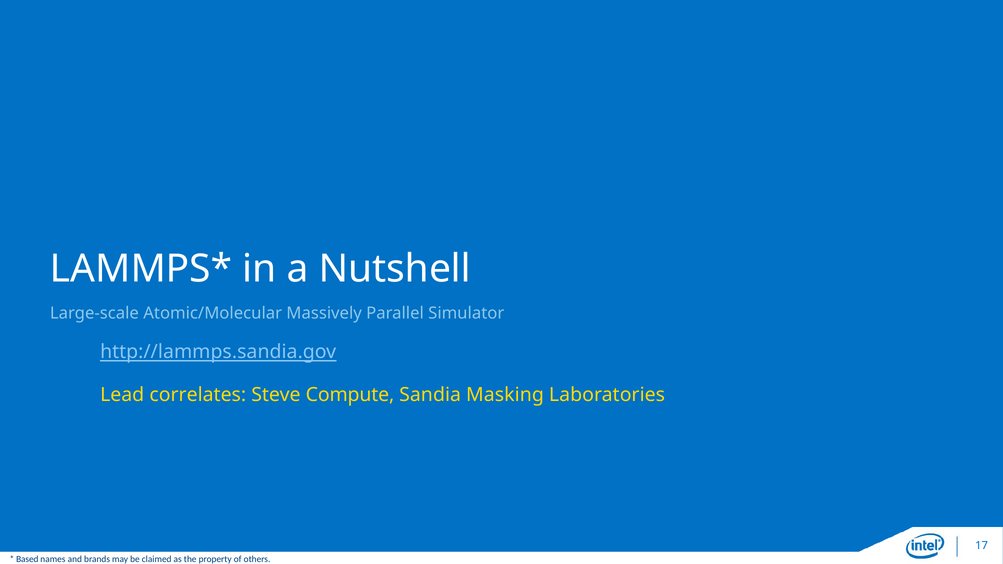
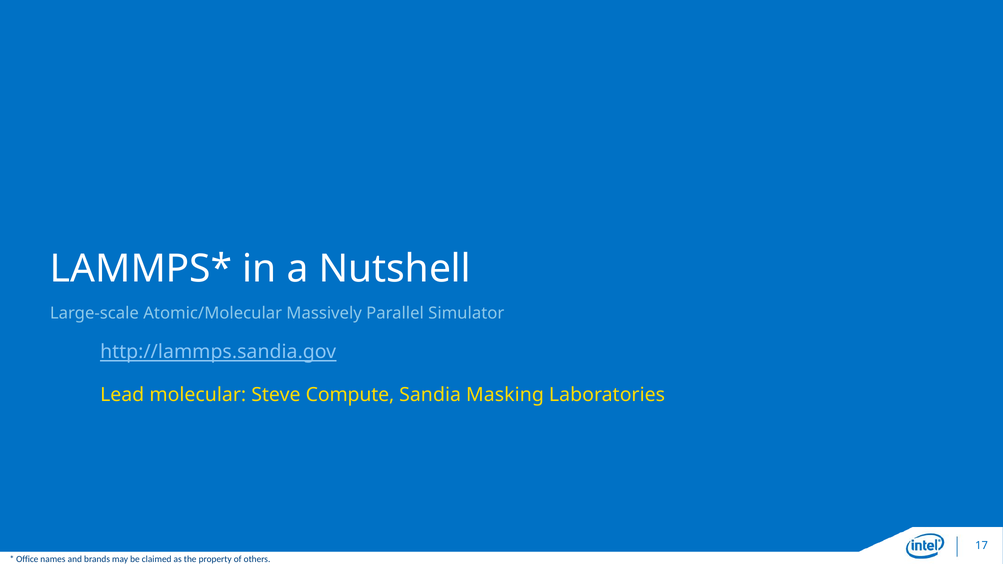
correlates: correlates -> molecular (198, 395)
Based: Based -> Office (27, 560)
